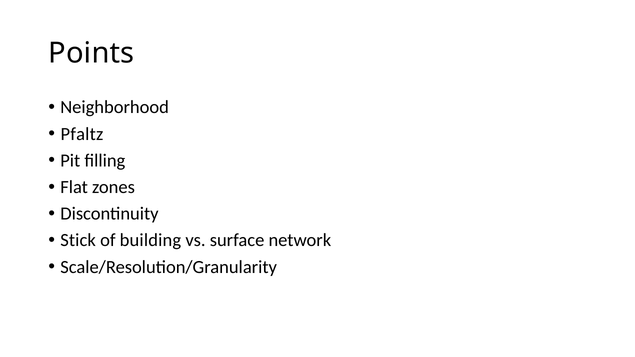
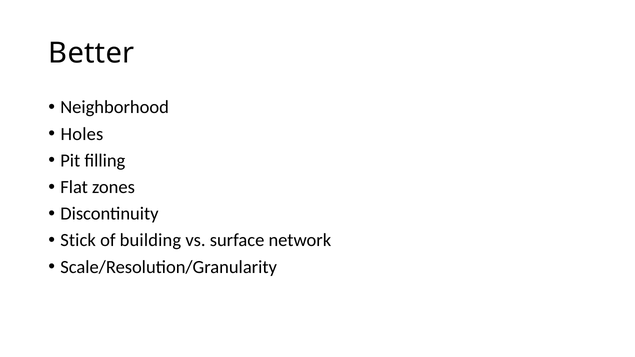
Points: Points -> Better (91, 53)
Pfaltz: Pfaltz -> Holes (82, 134)
